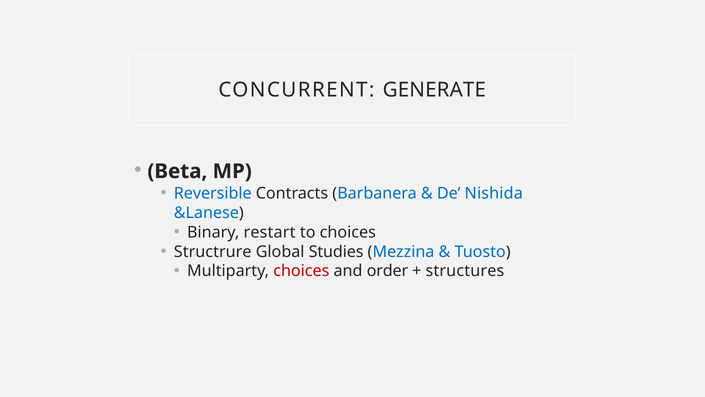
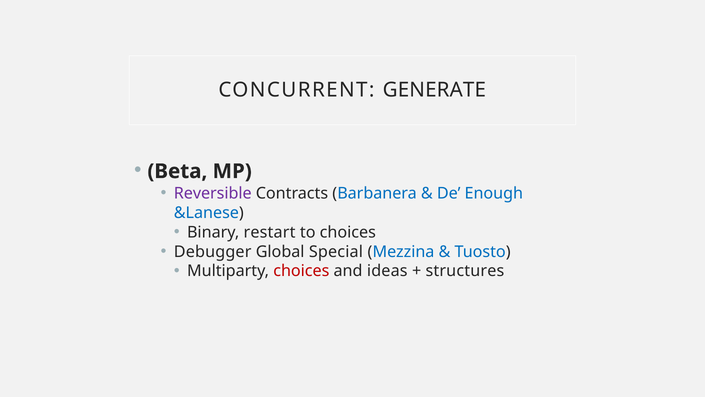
Reversible colour: blue -> purple (213, 193)
Nishida: Nishida -> Enough (494, 193)
Structrure: Structrure -> Debugger (213, 251)
Studies: Studies -> Special (336, 251)
order: order -> ideas (387, 271)
